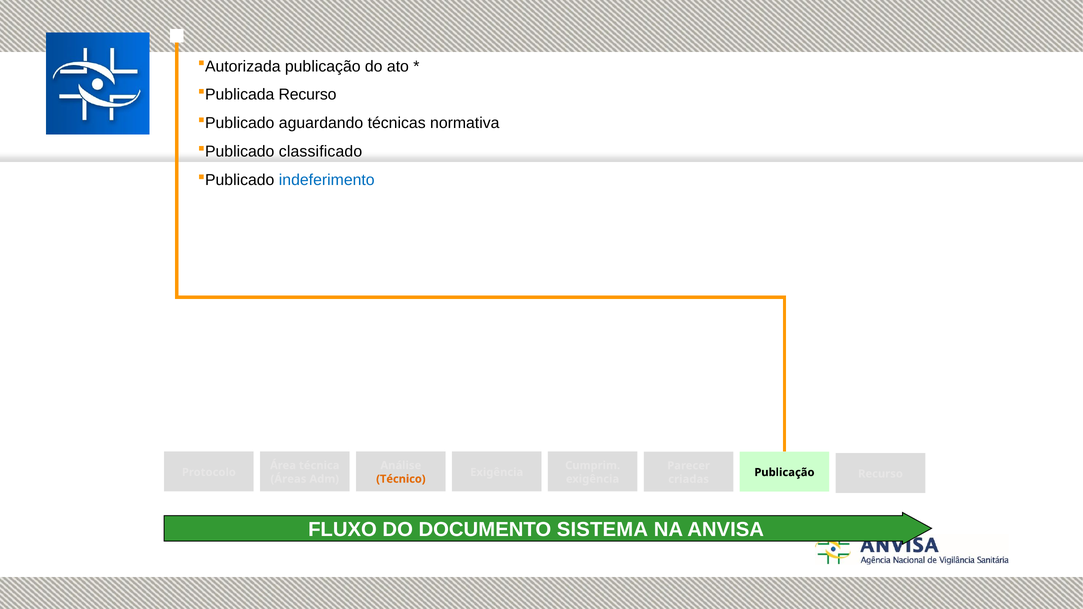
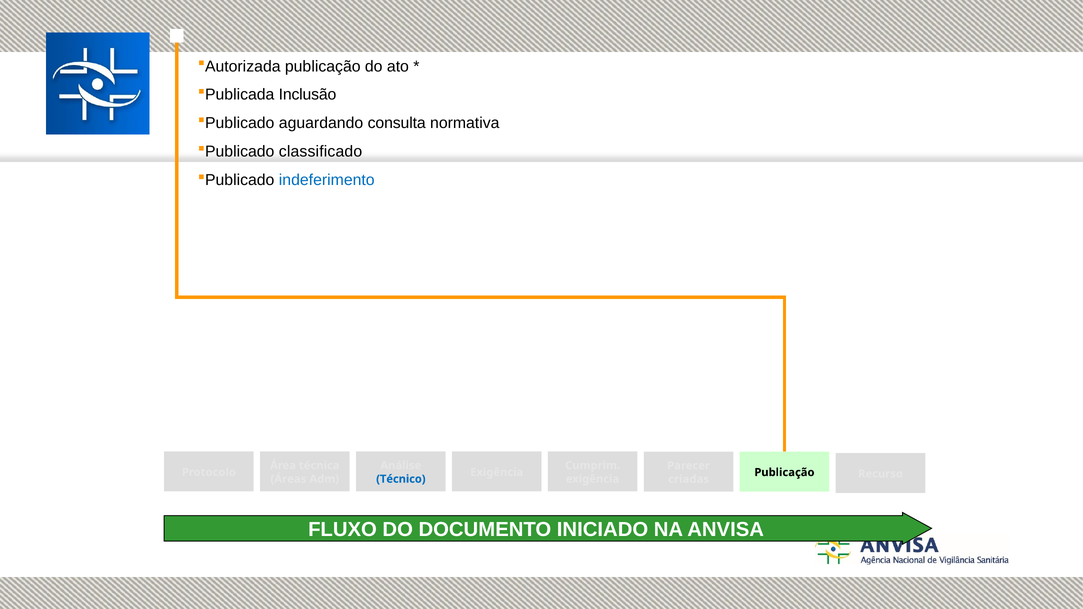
Recurso: Recurso -> Inclusão (308, 95)
técnicas: técnicas -> consulta (397, 123)
Técnico colour: orange -> blue (401, 479)
SISTEMA: SISTEMA -> INICIADO (603, 530)
